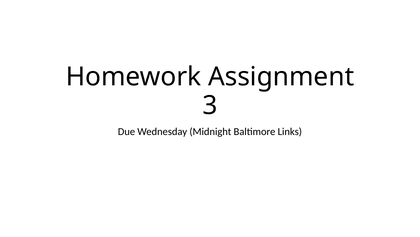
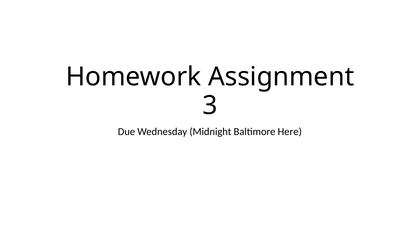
Links: Links -> Here (290, 131)
